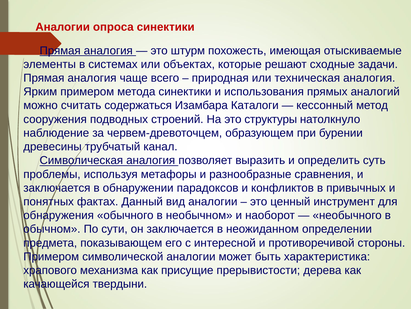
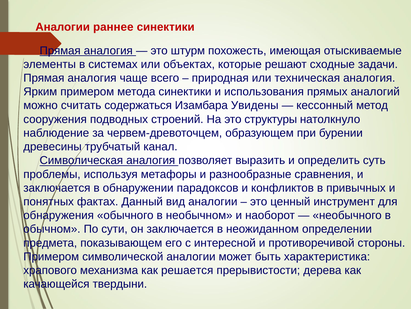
опроса: опроса -> раннее (113, 27)
Каталоги: Каталоги -> Увидены (255, 105)
присущие: присущие -> решается (187, 270)
